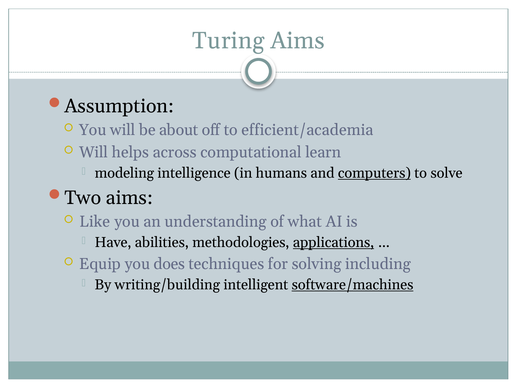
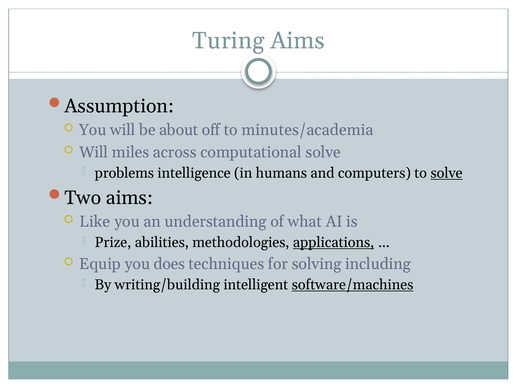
efficient/academia: efficient/academia -> minutes/academia (307, 130)
helps: helps -> miles (131, 152)
computational learn: learn -> solve (323, 152)
modeling: modeling -> problems (124, 173)
computers underline: present -> none (374, 173)
solve underline: none -> present (447, 173)
Have: Have -> Prize (113, 242)
